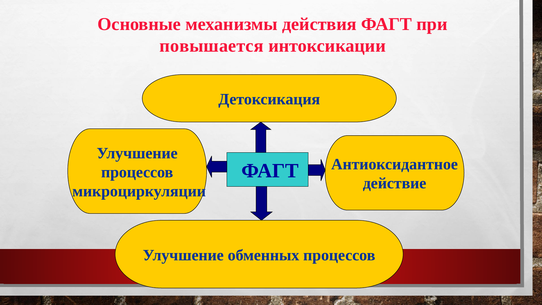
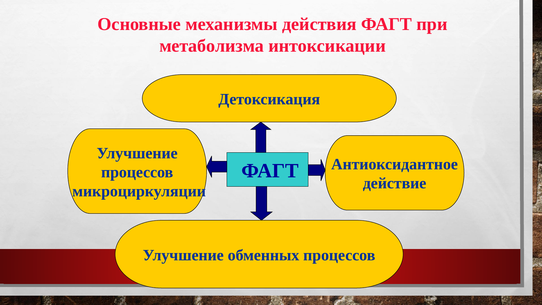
повышается: повышается -> метаболизма (212, 46)
